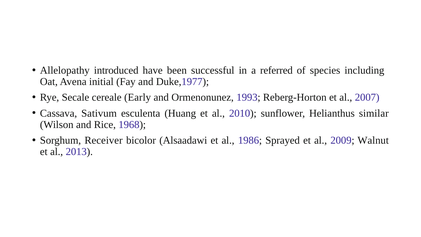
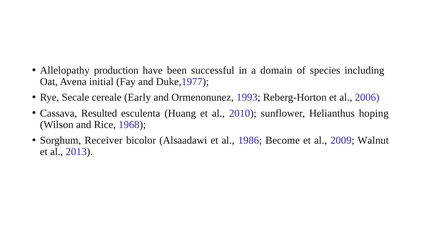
introduced: introduced -> production (116, 70)
referred: referred -> domain (276, 70)
2007: 2007 -> 2006 (367, 97)
Sativum: Sativum -> Resulted (99, 113)
similar: similar -> hoping (374, 113)
Sprayed: Sprayed -> Become (283, 140)
